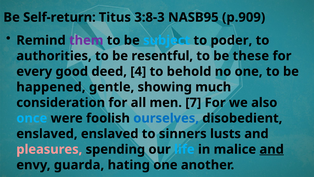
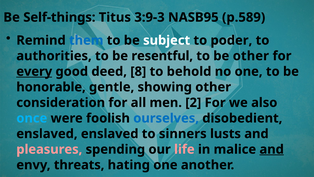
Self-return: Self-return -> Self-things (59, 17)
3:8-3: 3:8-3 -> 3:9-3 (149, 17)
p.909: p.909 -> p.589 (244, 17)
them colour: purple -> blue (86, 40)
subject colour: light blue -> white (167, 40)
be these: these -> other (251, 56)
every underline: none -> present (34, 71)
4: 4 -> 8 (138, 71)
happened: happened -> honorable (51, 87)
showing much: much -> other (213, 87)
7: 7 -> 2 (193, 102)
life colour: light blue -> pink (184, 149)
guarda: guarda -> threats (79, 165)
